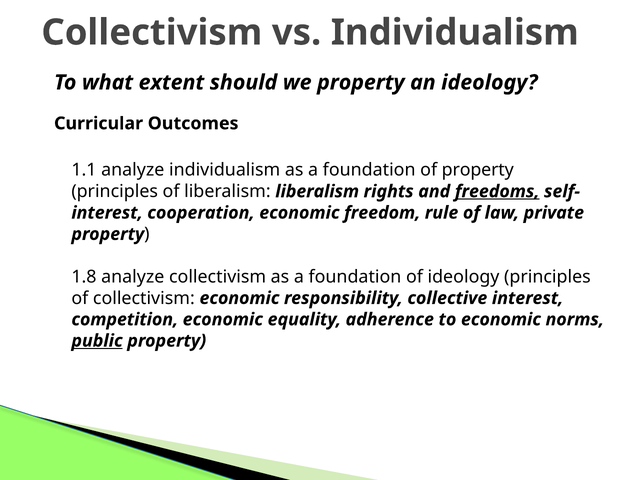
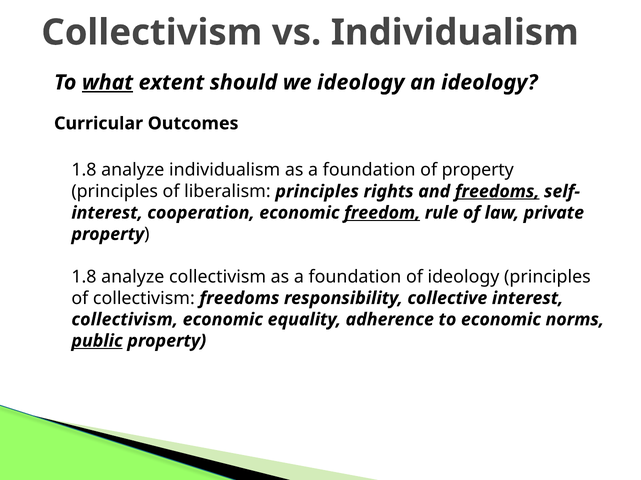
what underline: none -> present (108, 83)
we property: property -> ideology (361, 83)
1.1: 1.1 -> 1.8 (84, 170)
liberalism liberalism: liberalism -> principles (317, 192)
freedom underline: none -> present (382, 213)
collectivism economic: economic -> freedoms (239, 299)
competition: competition -> collectivism (125, 320)
